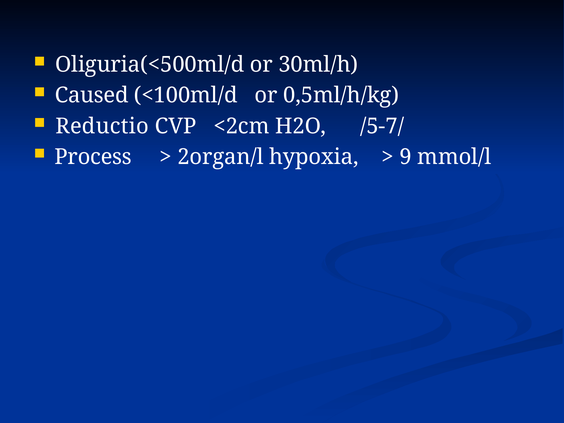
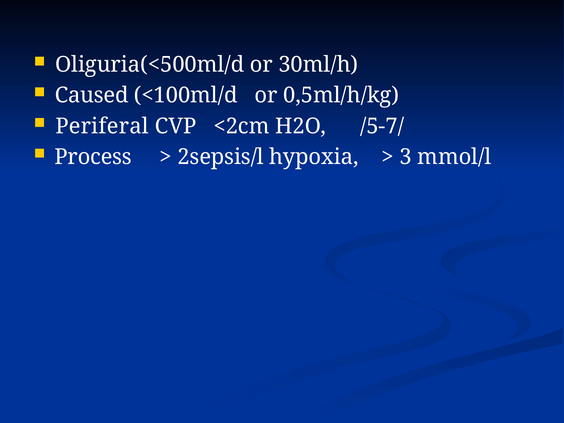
Reductio: Reductio -> Periferal (102, 126)
2organ/l: 2organ/l -> 2sepsis/l (221, 157)
9: 9 -> 3 (406, 157)
